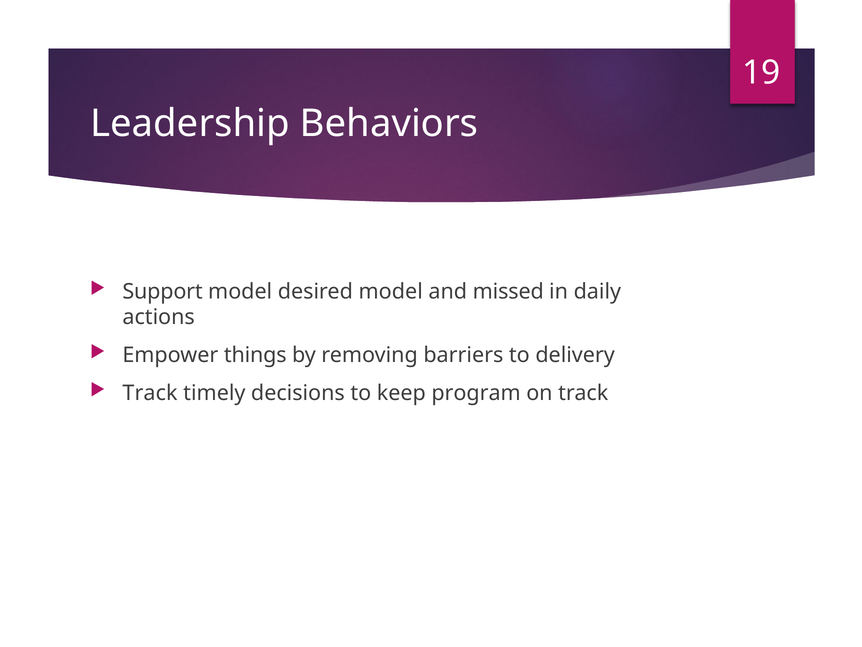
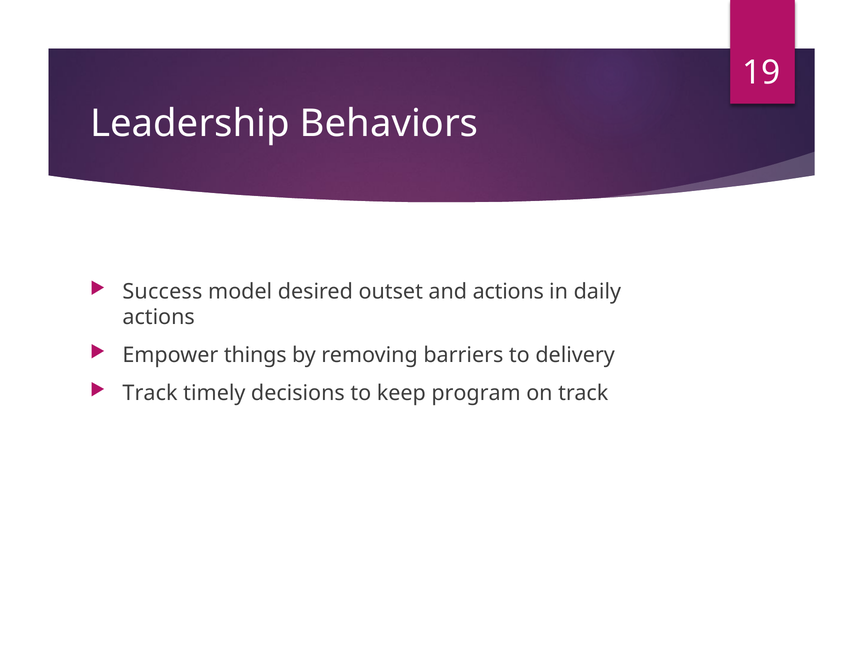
Support: Support -> Success (162, 291)
desired model: model -> outset (391, 291)
and missed: missed -> actions (508, 291)
